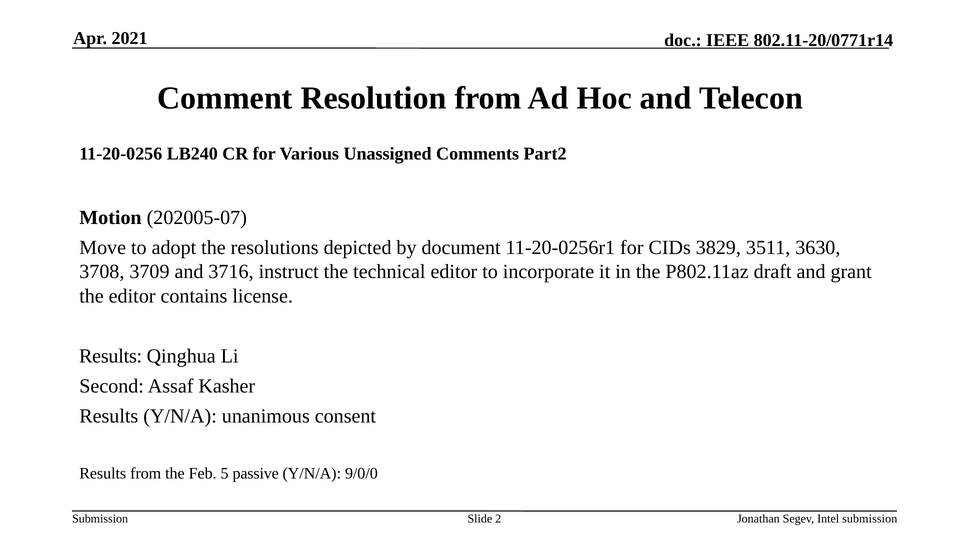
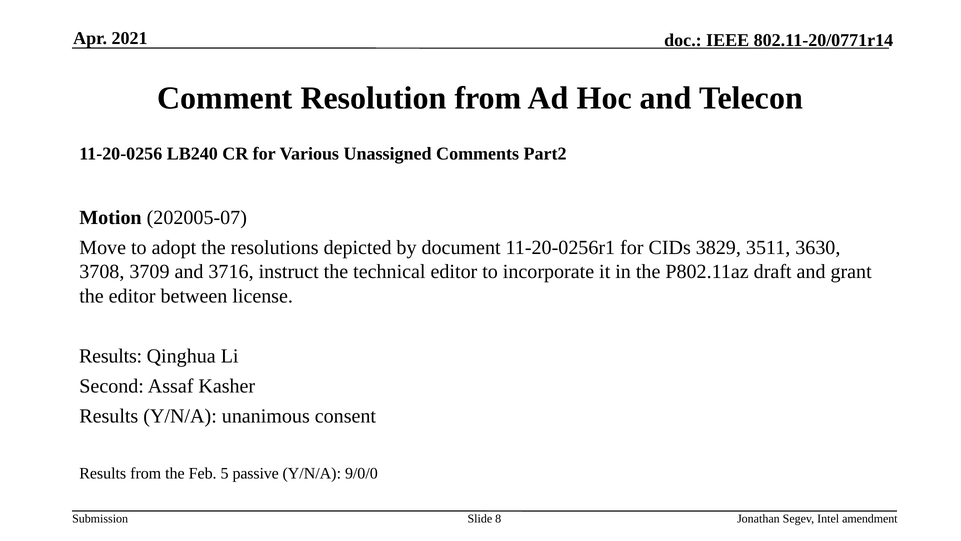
contains: contains -> between (194, 296)
2: 2 -> 8 (498, 518)
Intel submission: submission -> amendment (870, 518)
